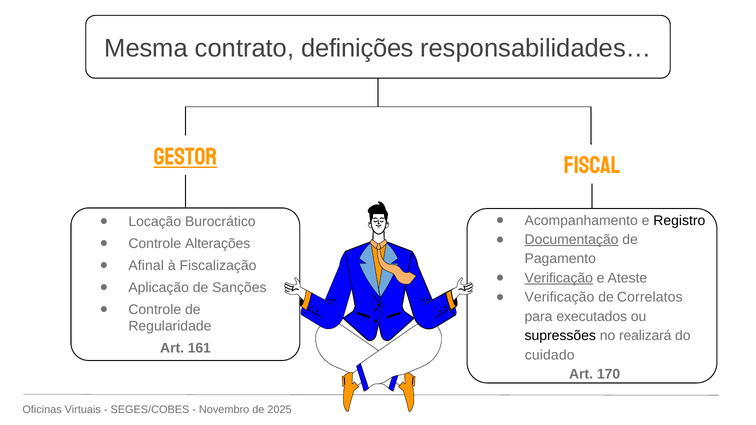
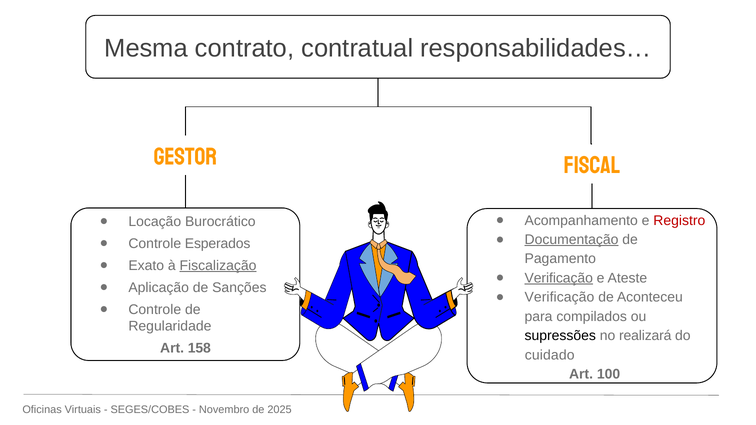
definições: definições -> contratual (357, 49)
GESTOR underline: present -> none (185, 157)
Registro colour: black -> red (679, 221)
Alterações: Alterações -> Esperados (218, 244)
Afinal: Afinal -> Exato (146, 266)
Fiscalização underline: none -> present (218, 266)
Correlatos: Correlatos -> Aconteceu (650, 298)
executados: executados -> compilados (592, 317)
161: 161 -> 158 (199, 348)
170: 170 -> 100 (609, 375)
